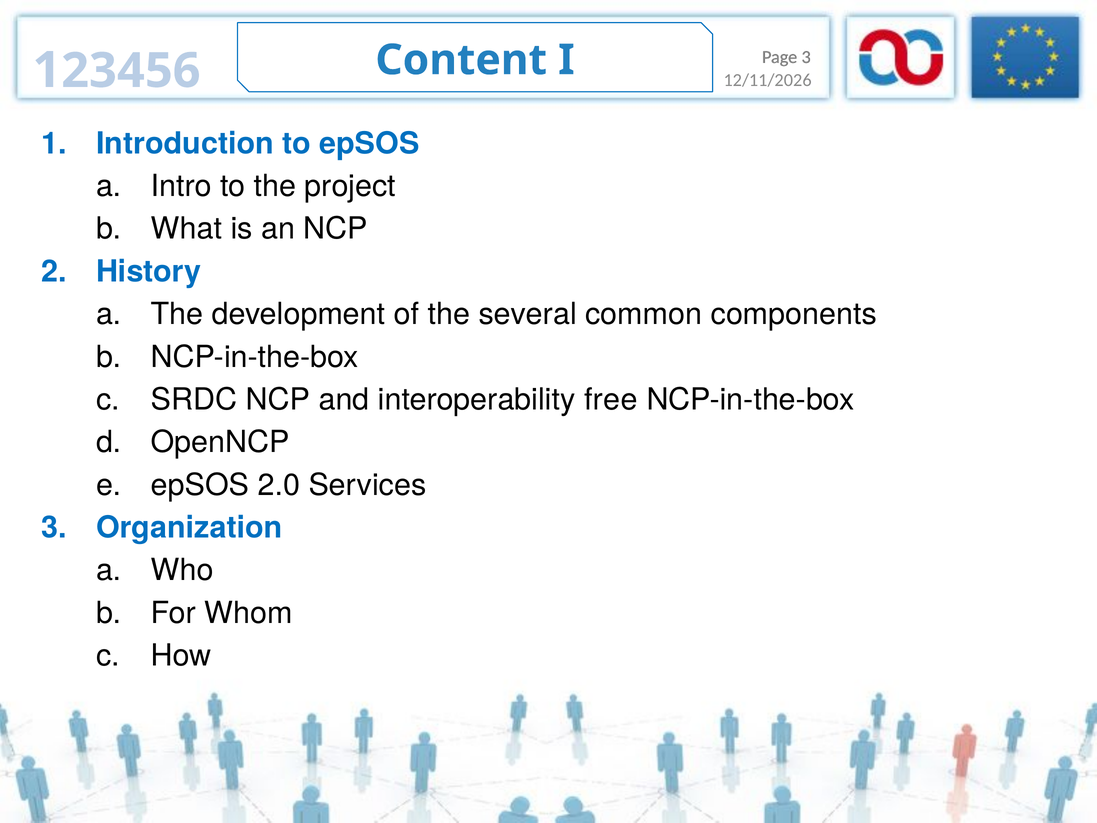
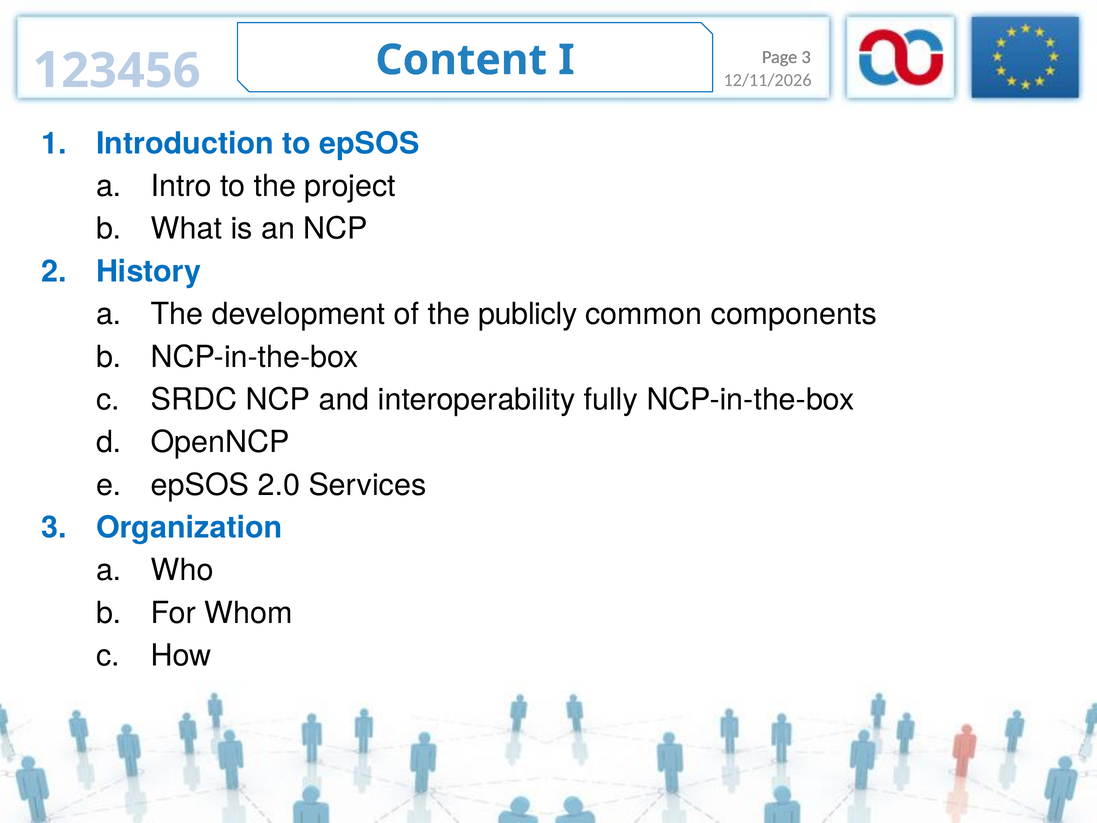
several: several -> publicly (528, 314)
free: free -> fully (611, 400)
